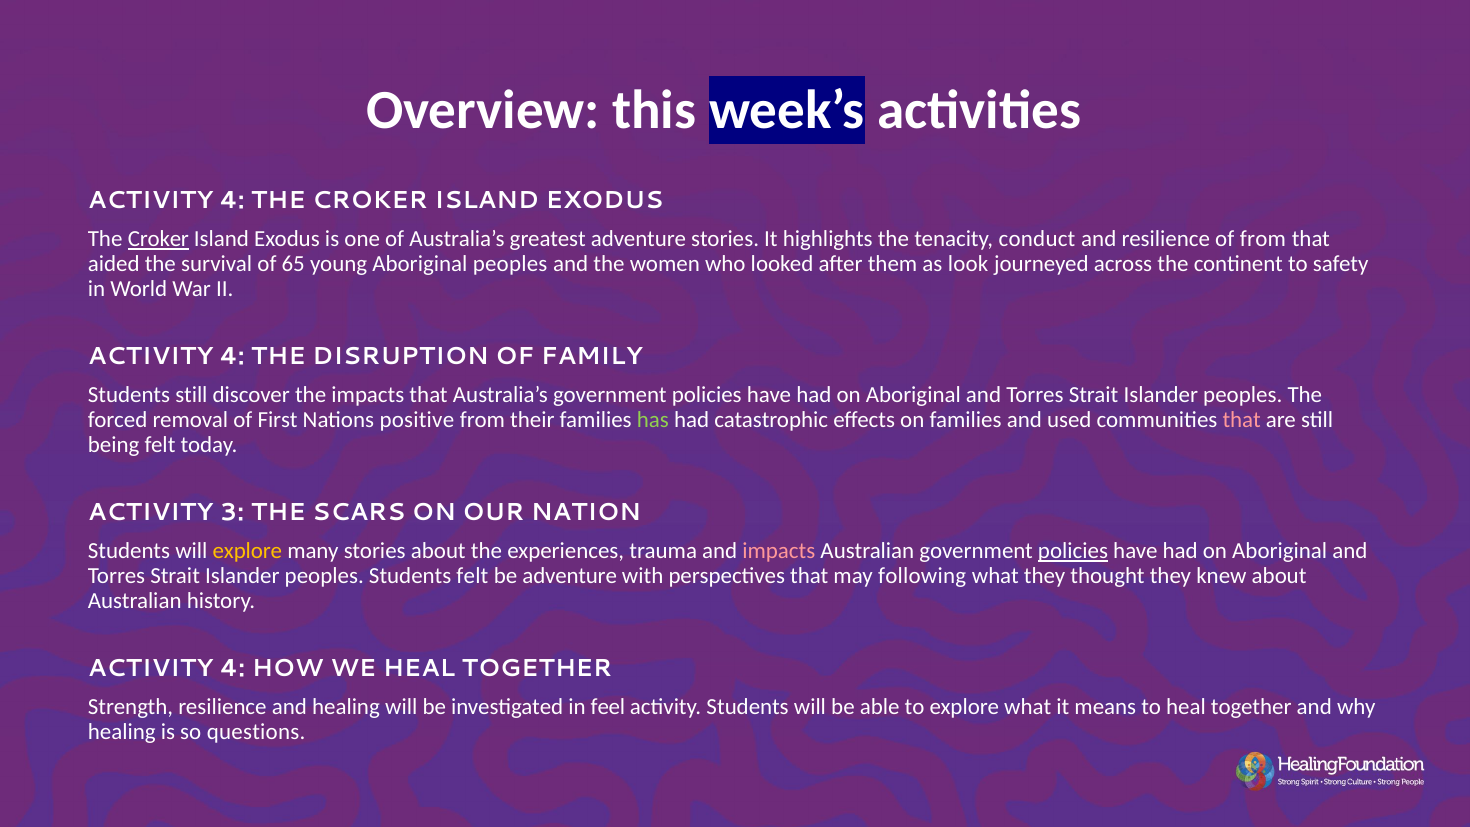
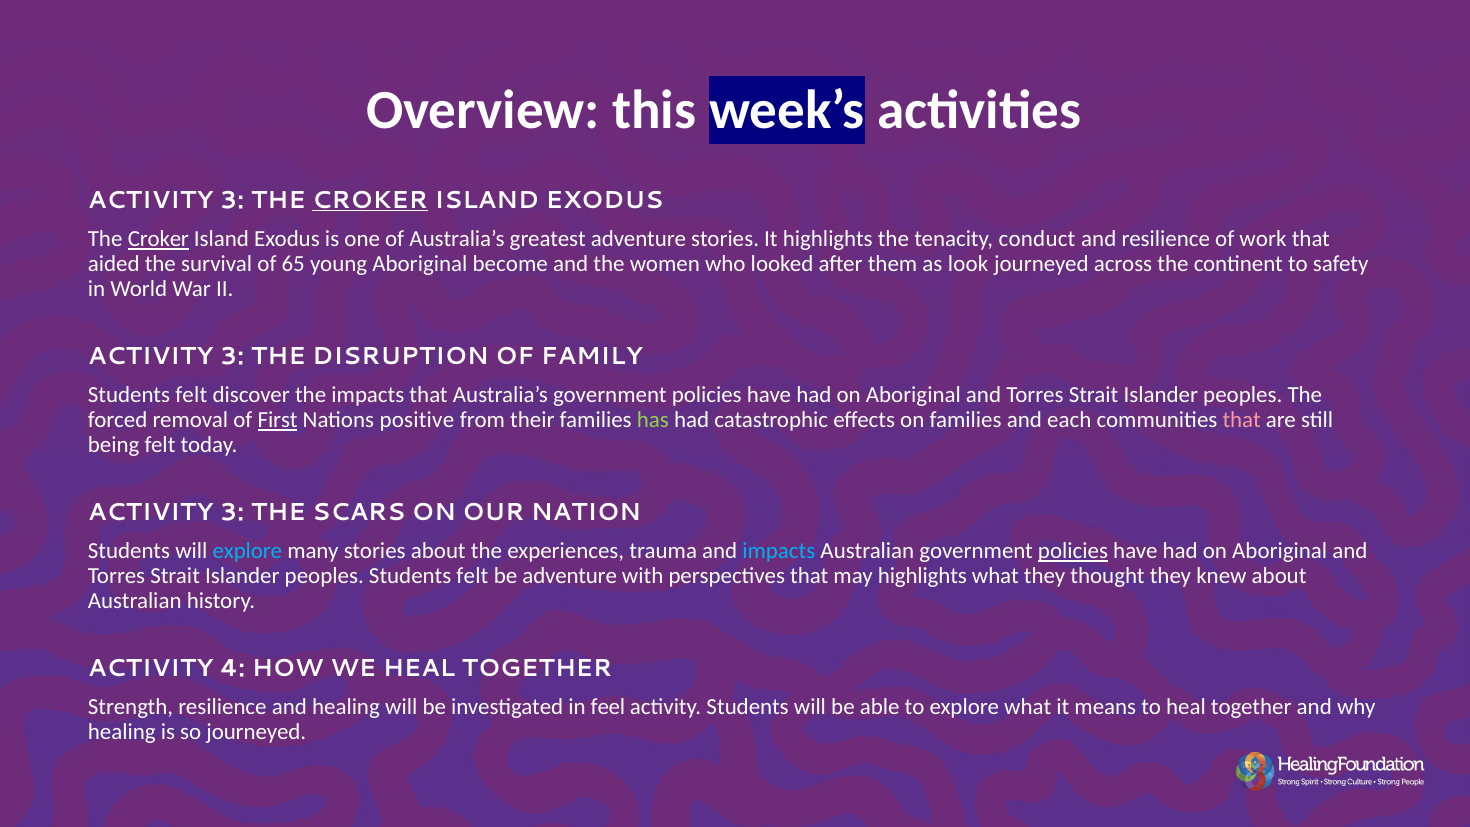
4: 4 -> 3 (232, 200)
CROKER underline: none -> present (370, 200)
of from: from -> work (1263, 239)
Aboriginal peoples: peoples -> become (510, 264)
4: 4 -> 3 (232, 356)
still: still -> felt (191, 395)
First underline: none -> present (278, 420)
used: used -> each (1069, 420)
explore colour: yellow -> light blue (247, 551)
impacts colour: pink -> light blue (779, 551)
may following: following -> highlights (922, 576)
so questions: questions -> journeyed (256, 732)
